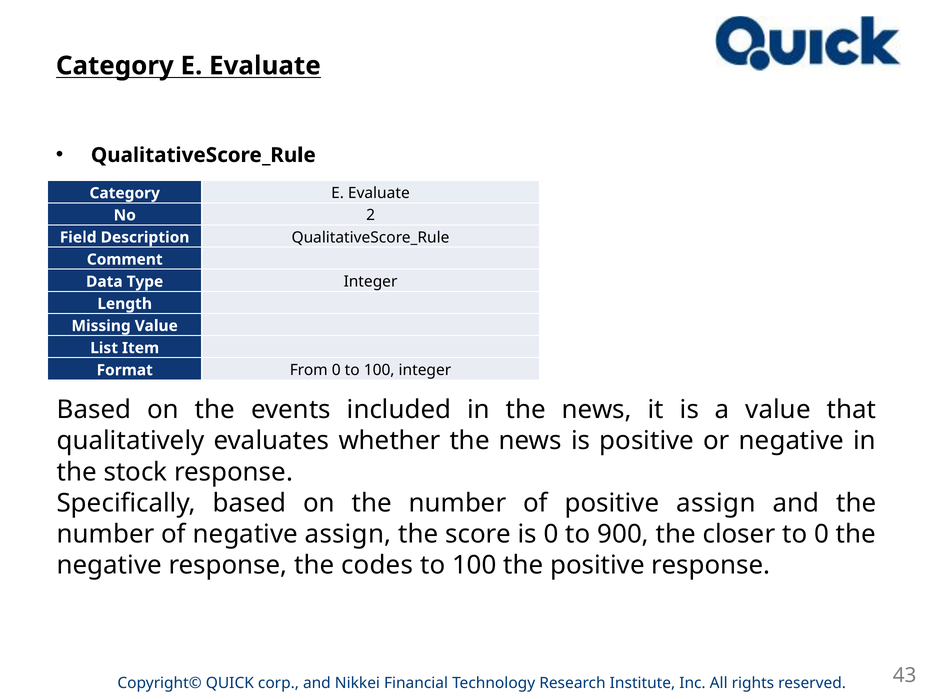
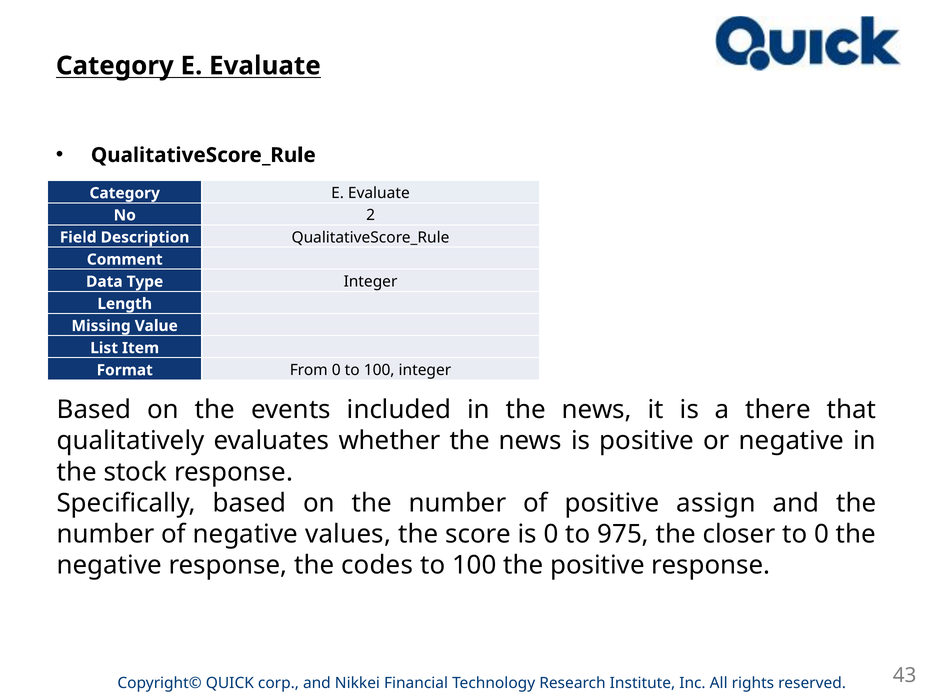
a value: value -> there (778, 410)
negative assign: assign -> values (348, 534)
900: 900 -> 975 (623, 534)
